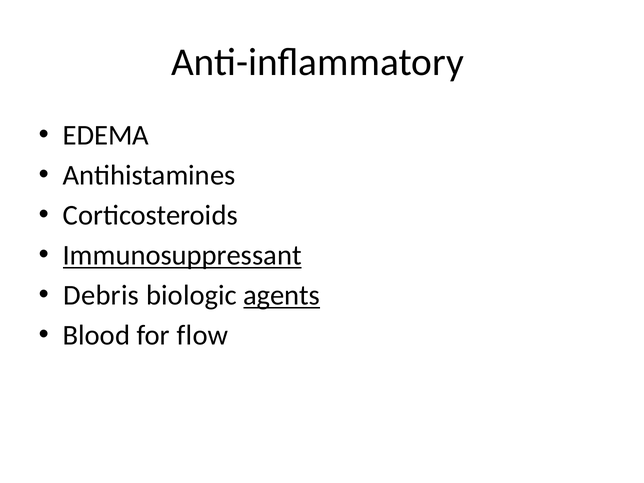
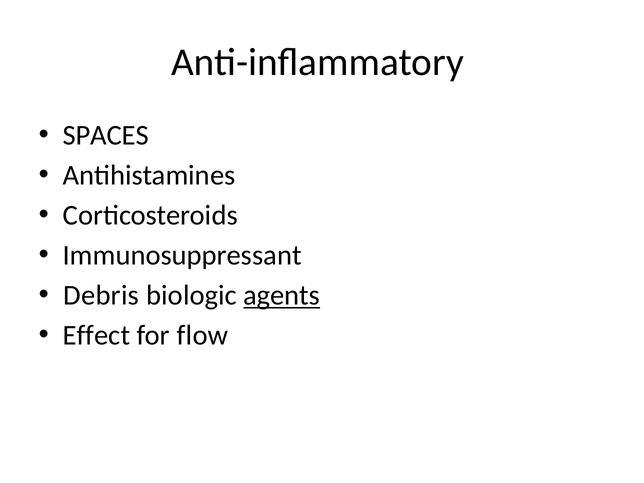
EDEMA: EDEMA -> SPACES (106, 135)
Immunosuppressant underline: present -> none (182, 255)
Blood: Blood -> Effect (96, 336)
